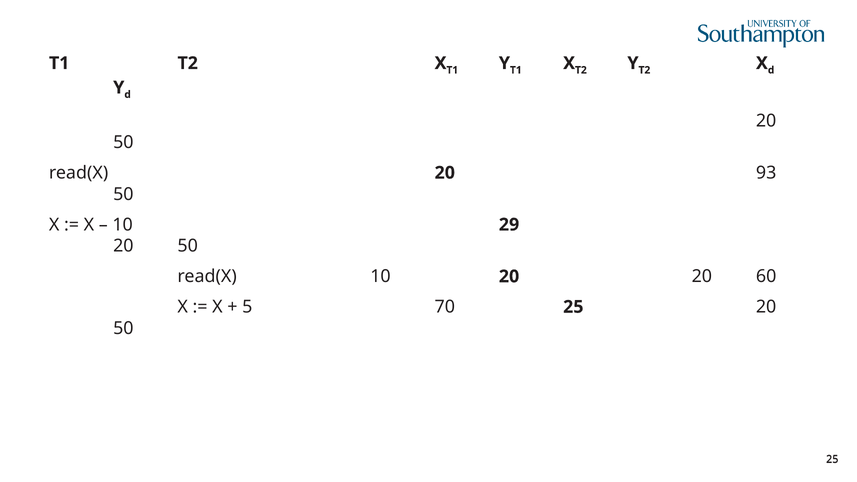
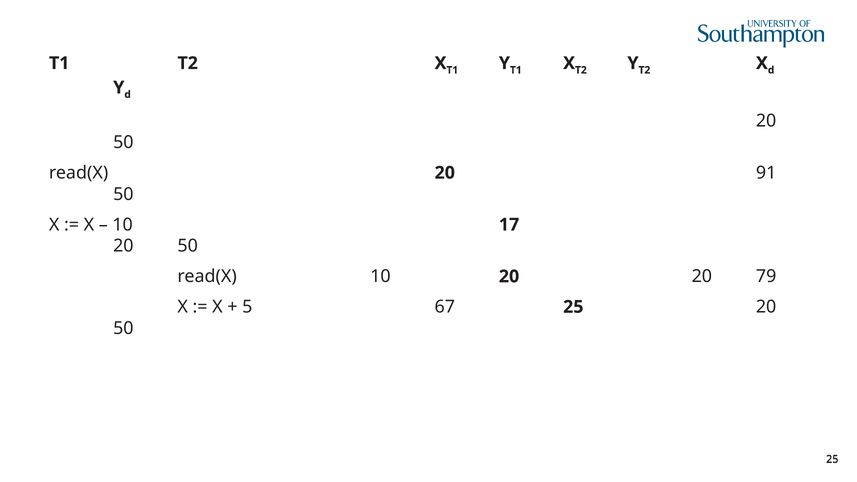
93: 93 -> 91 (766, 173)
29: 29 -> 17 (509, 225)
60: 60 -> 79 (766, 277)
70: 70 -> 67 (445, 307)
